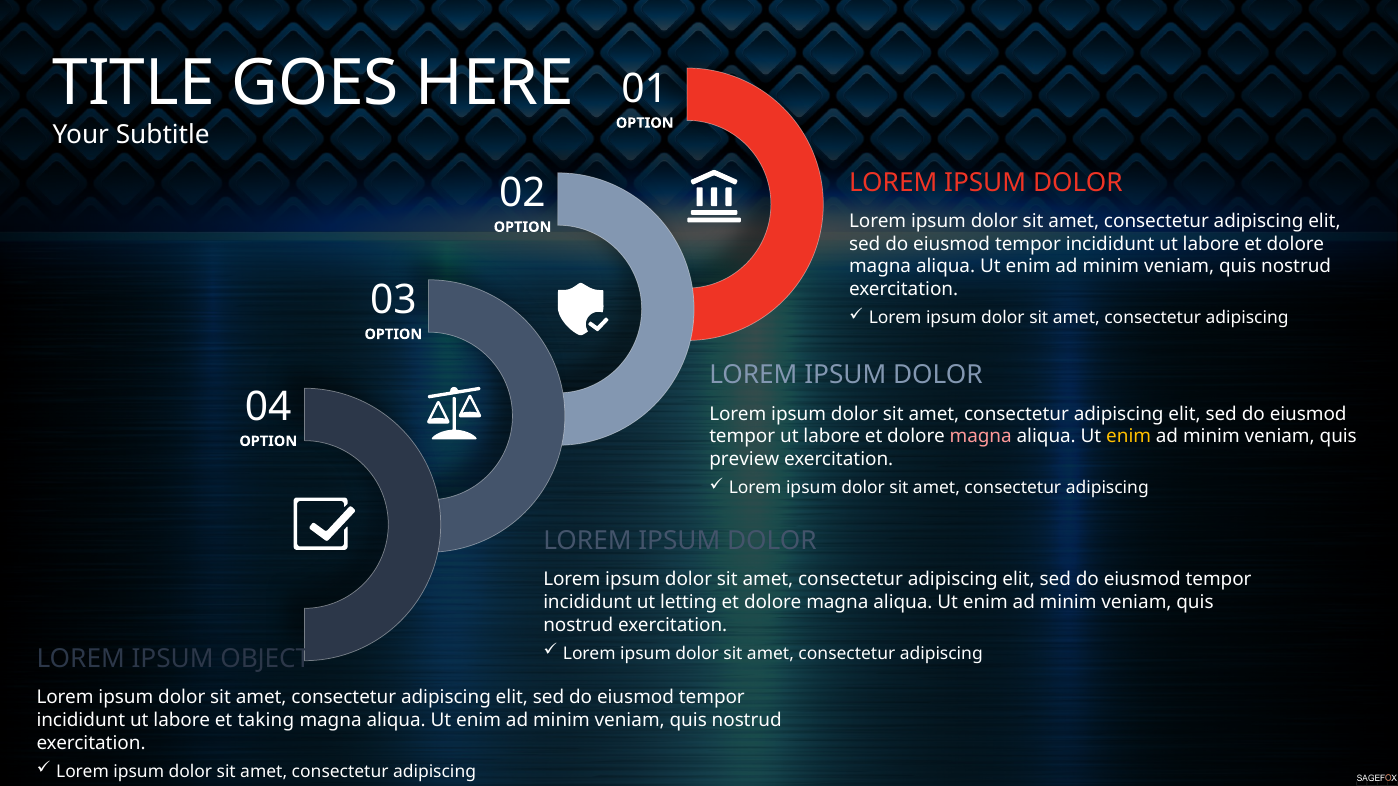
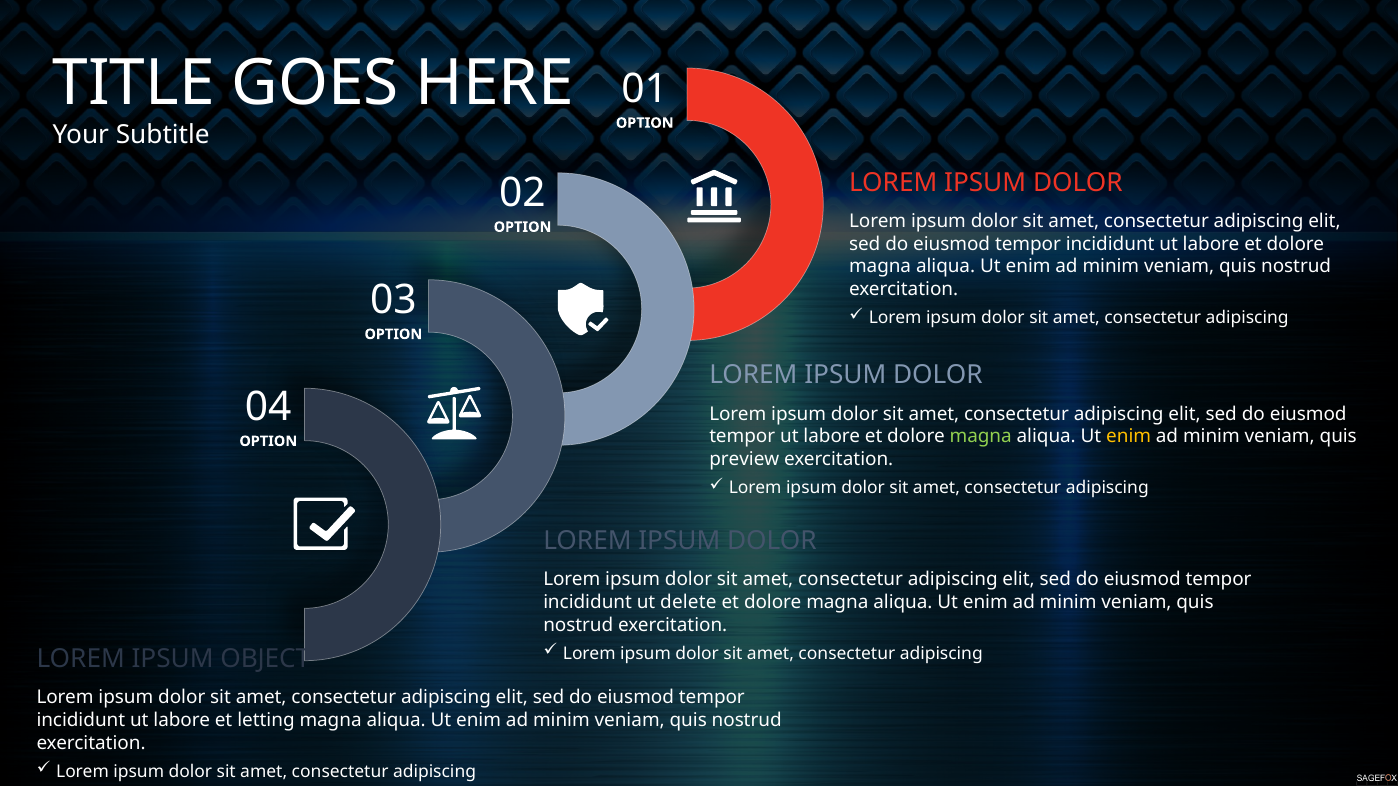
magna colour: pink -> light green (981, 437)
letting: letting -> delete (688, 602)
taking: taking -> letting (266, 721)
